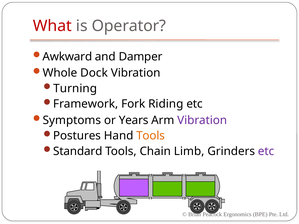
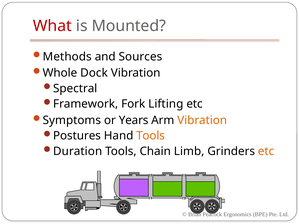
Operator: Operator -> Mounted (129, 26)
Awkward: Awkward -> Methods (67, 57)
Damper: Damper -> Sources (140, 57)
Turning: Turning -> Spectral (75, 88)
Riding: Riding -> Lifting (166, 104)
Vibration colour: purple -> orange (202, 120)
Standard: Standard -> Duration (78, 151)
etc colour: purple -> orange (266, 151)
